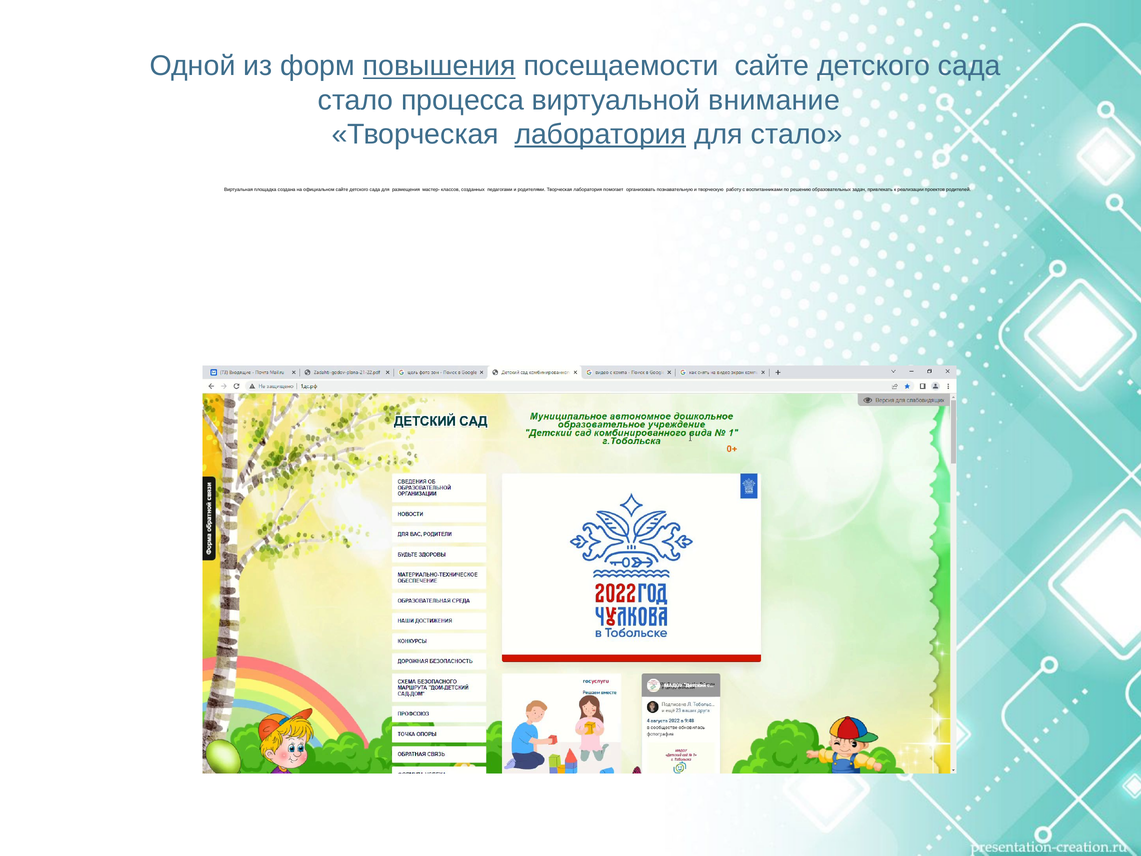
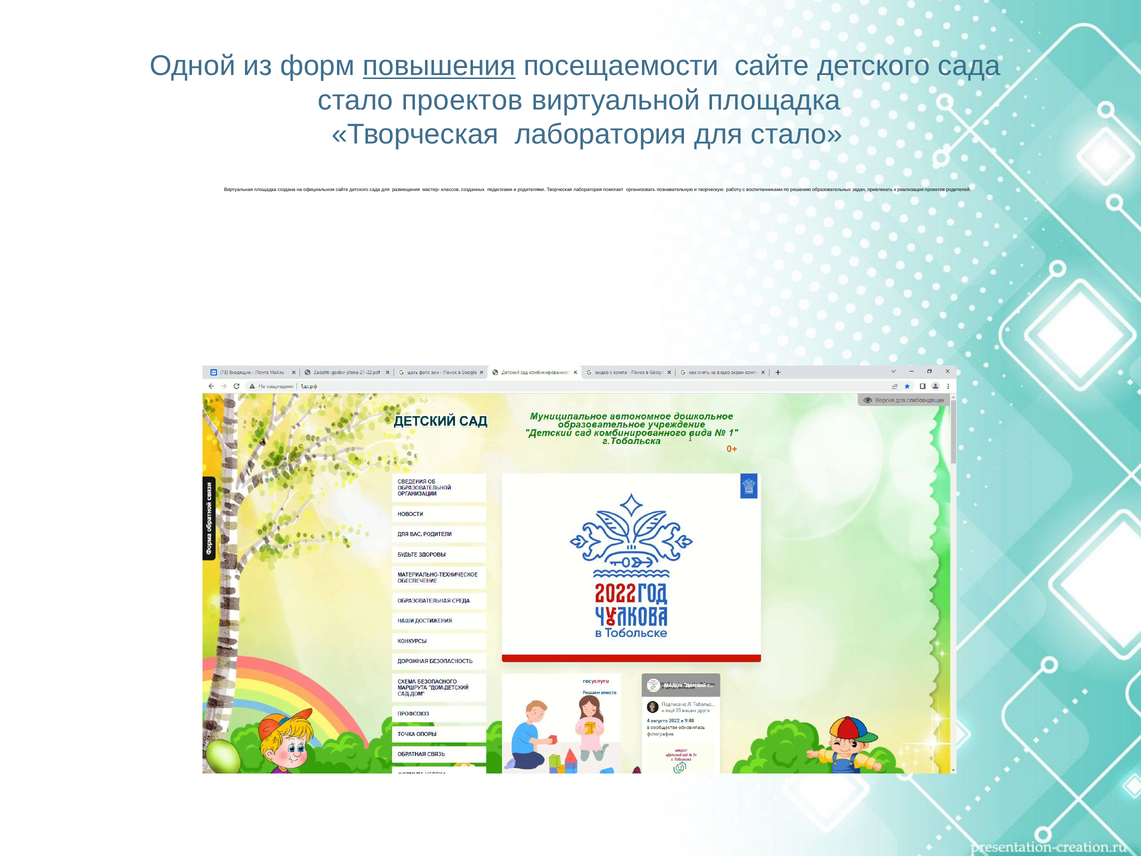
стало процесса: процесса -> проектов (462, 100)
виртуальной внимание: внимание -> площадка (774, 100)
лаборатория underline: present -> none (600, 134)
